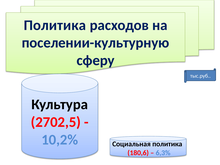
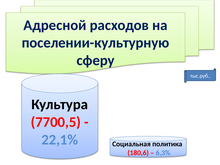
Политика: Политика -> Адресной (55, 25)
2702,5: 2702,5 -> 7700,5 (56, 122)
10,2%: 10,2% -> 22,1% (60, 140)
